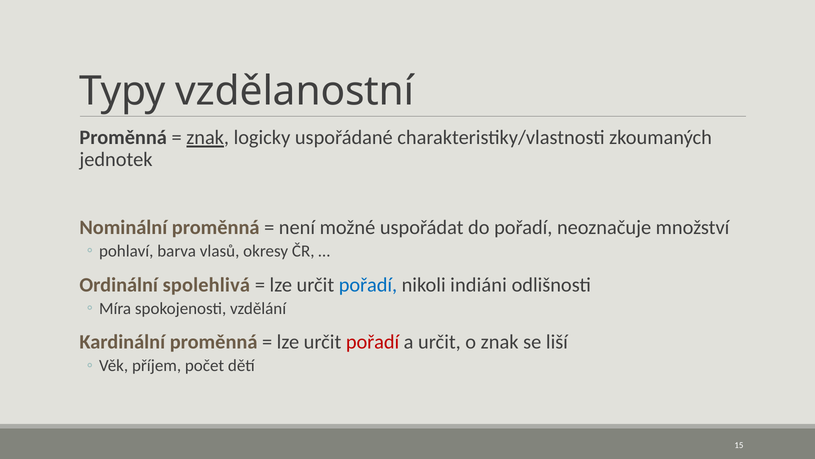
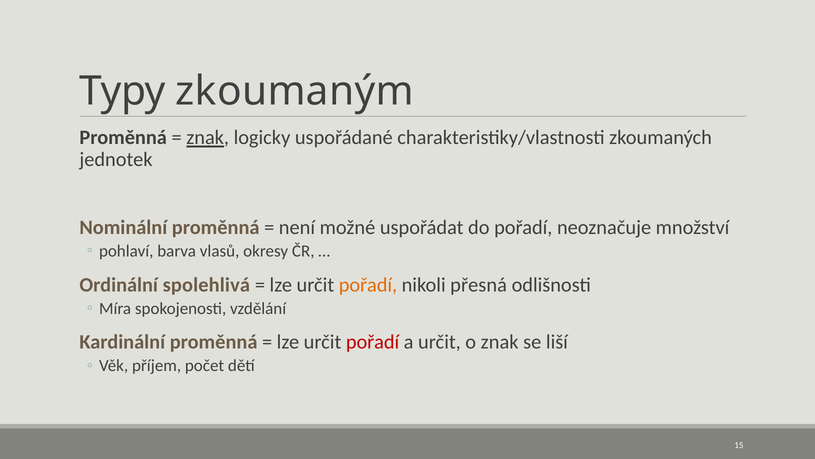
vzdělanostní: vzdělanostní -> zkoumaným (295, 91)
pořadí colour: blue -> orange (368, 284)
indiáni: indiáni -> přesná (479, 284)
